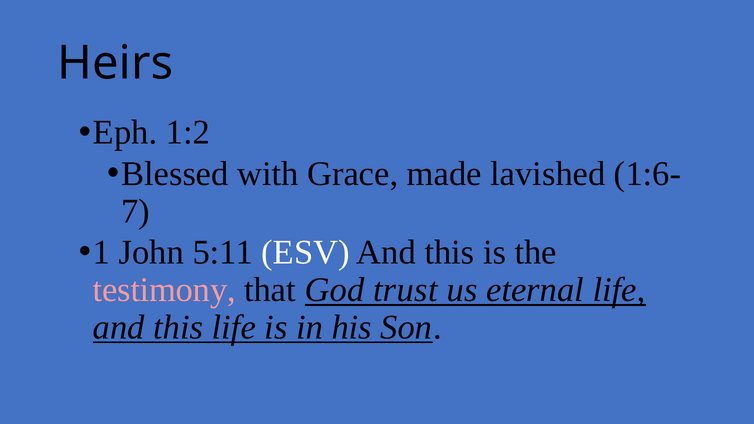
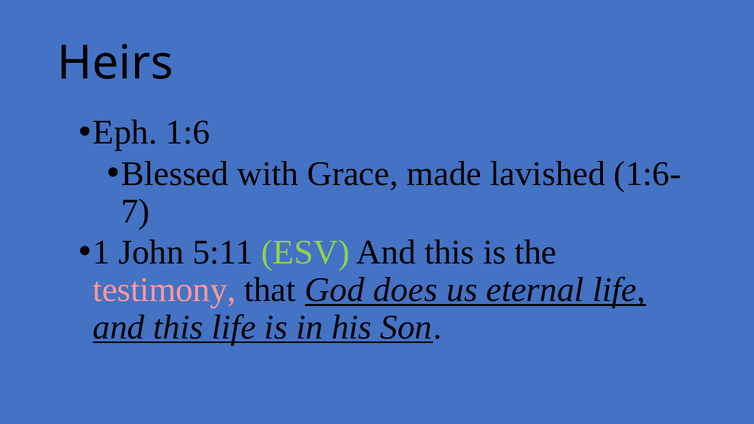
1:2: 1:2 -> 1:6 (188, 132)
ESV colour: white -> light green (306, 252)
trust: trust -> does (405, 290)
